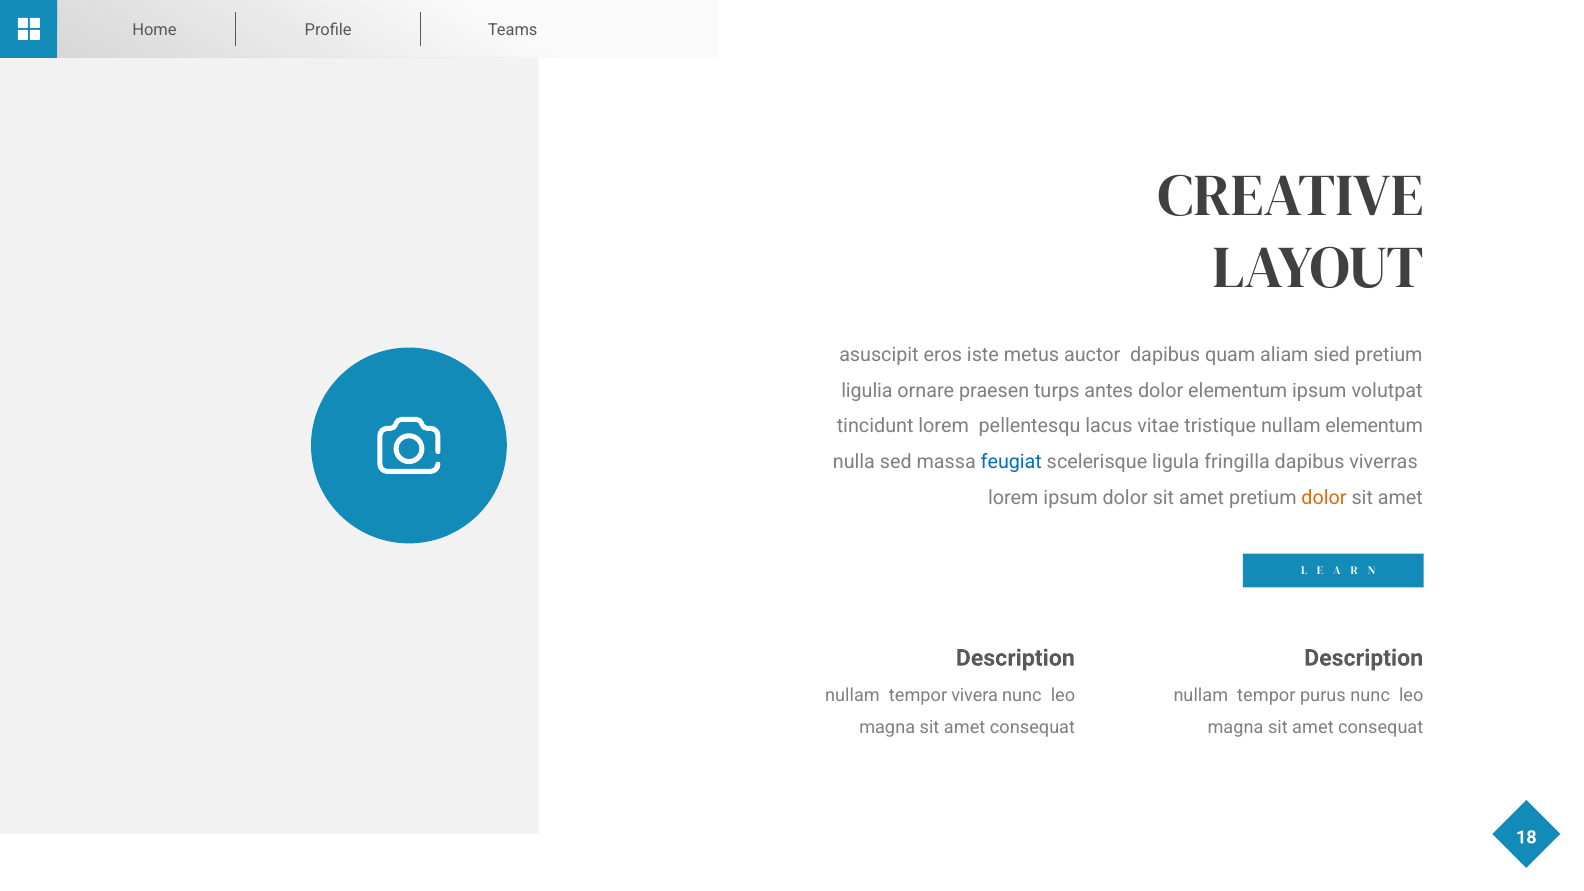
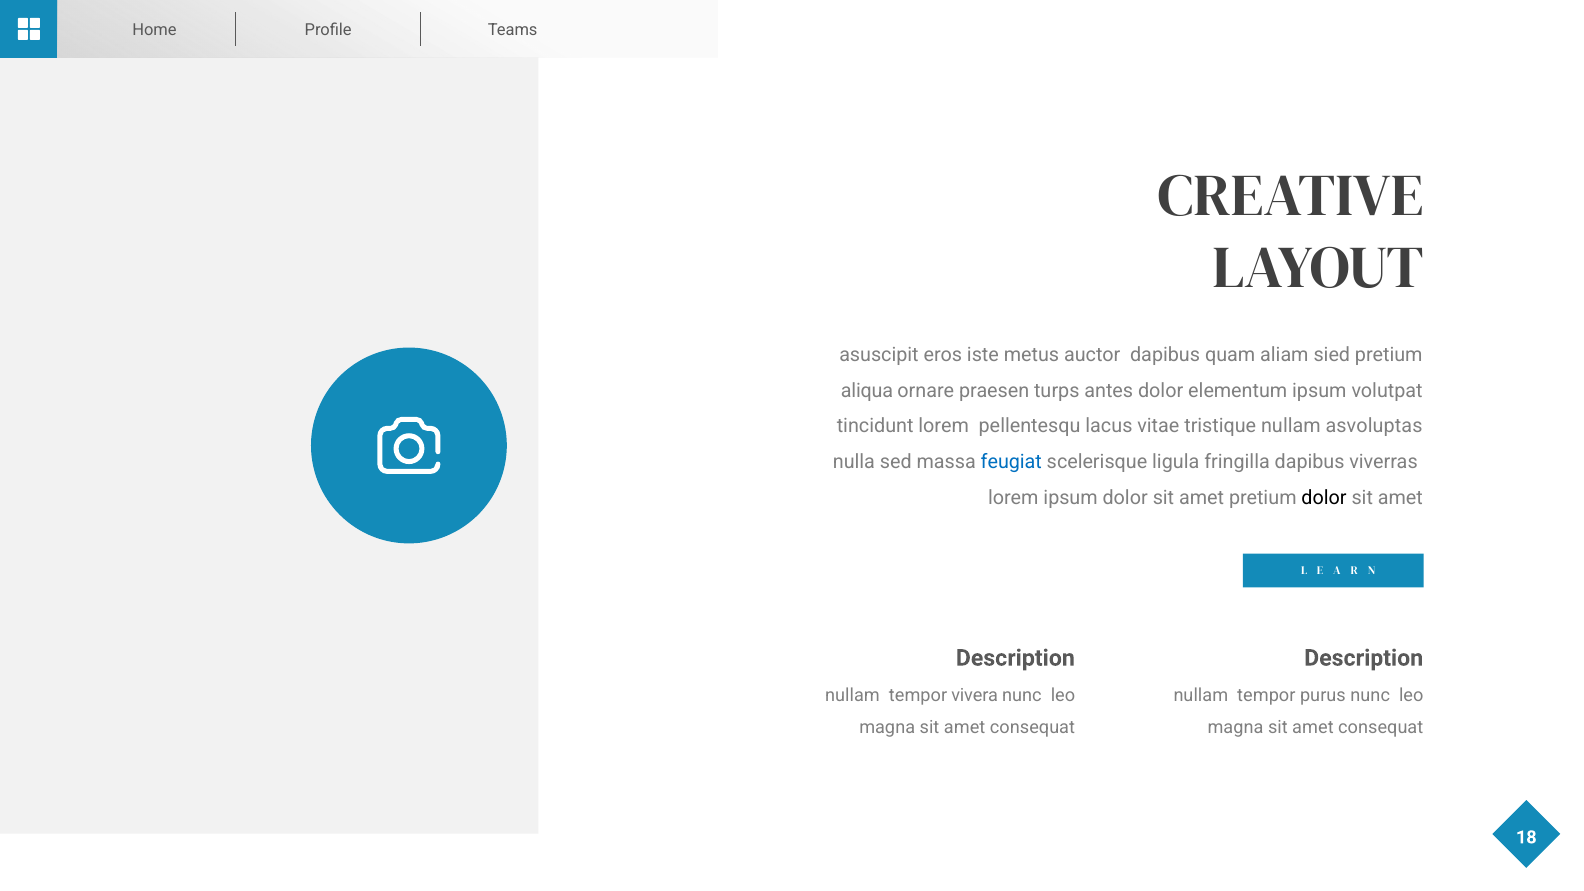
ligulia: ligulia -> aliqua (867, 391)
nullam elementum: elementum -> asvoluptas (1374, 426)
dolor colour: orange -> black (1324, 498)
